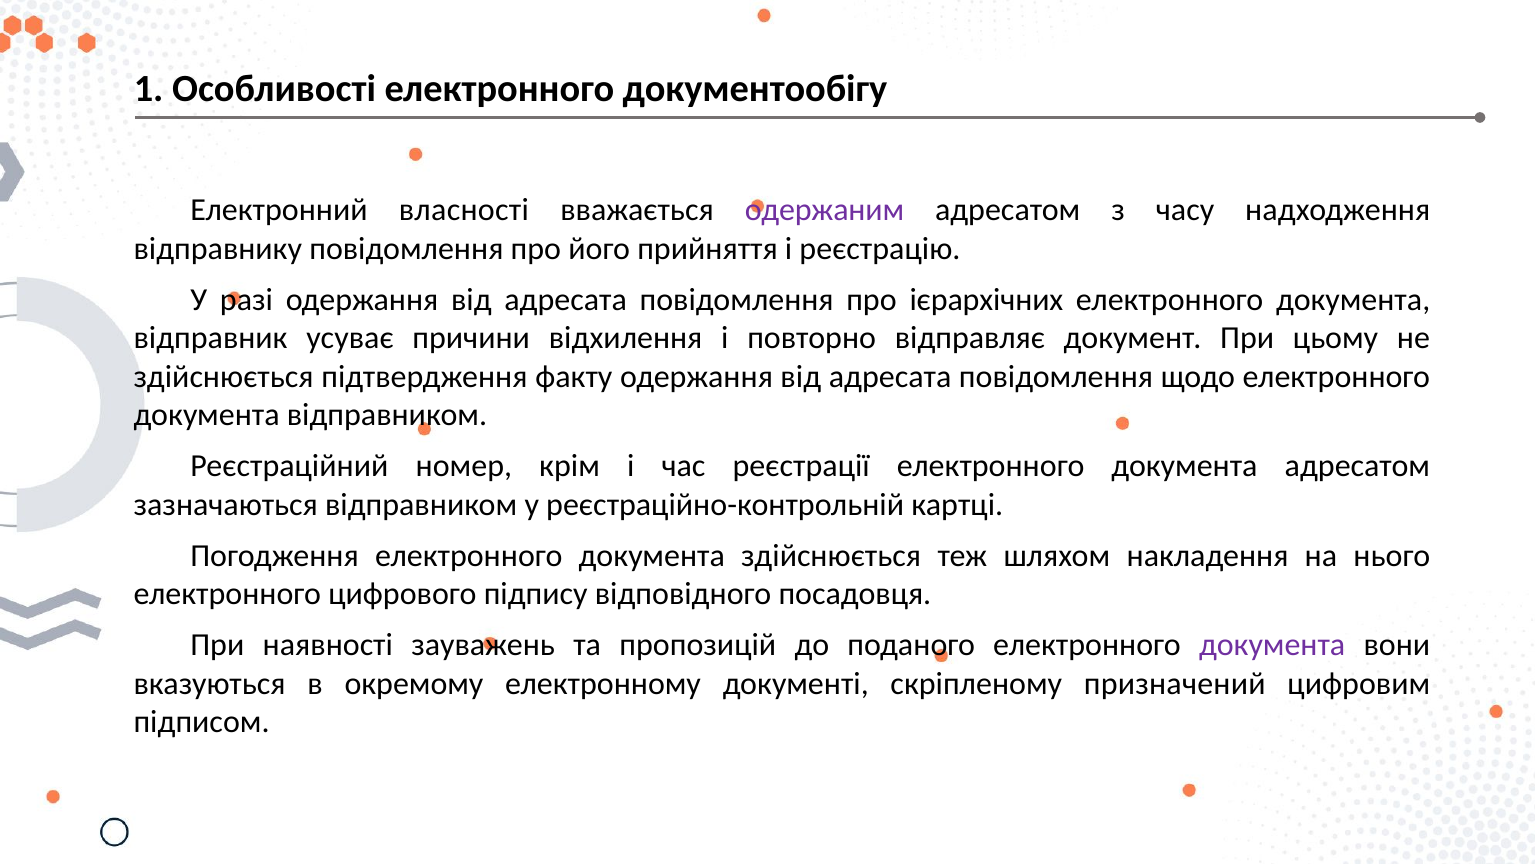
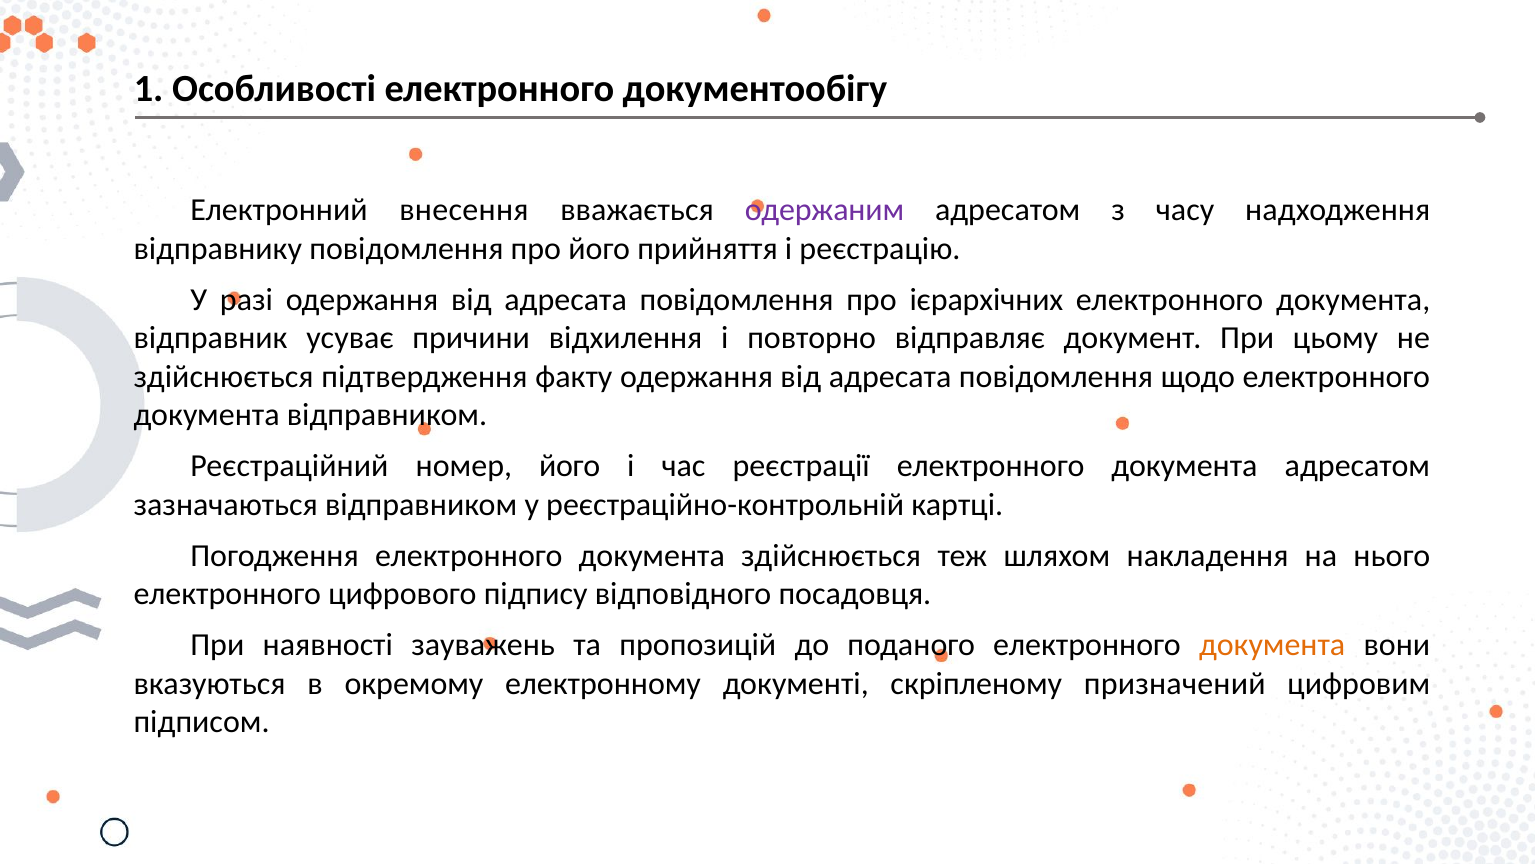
власності: власності -> внесення (464, 210)
номер крім: крім -> його (570, 466)
документа colour: purple -> orange (1272, 645)
